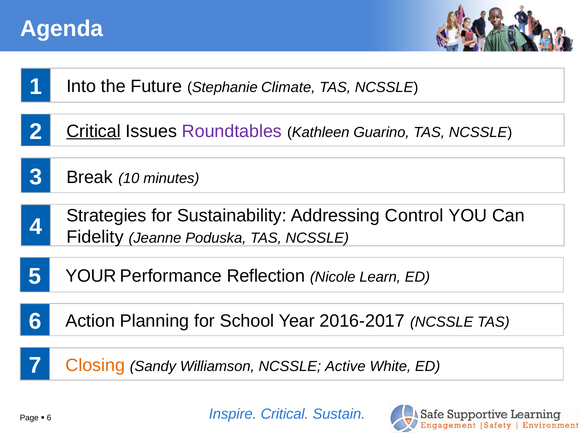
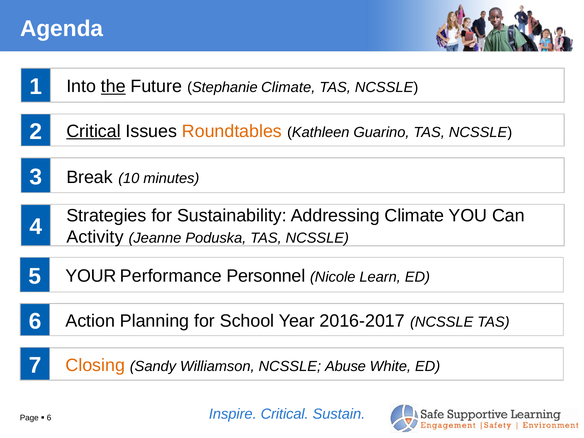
the underline: none -> present (113, 86)
Roundtables colour: purple -> orange (232, 131)
Addressing Control: Control -> Climate (414, 216)
Fidelity: Fidelity -> Activity (95, 237)
Reflection: Reflection -> Personnel (266, 276)
Active: Active -> Abuse (345, 366)
